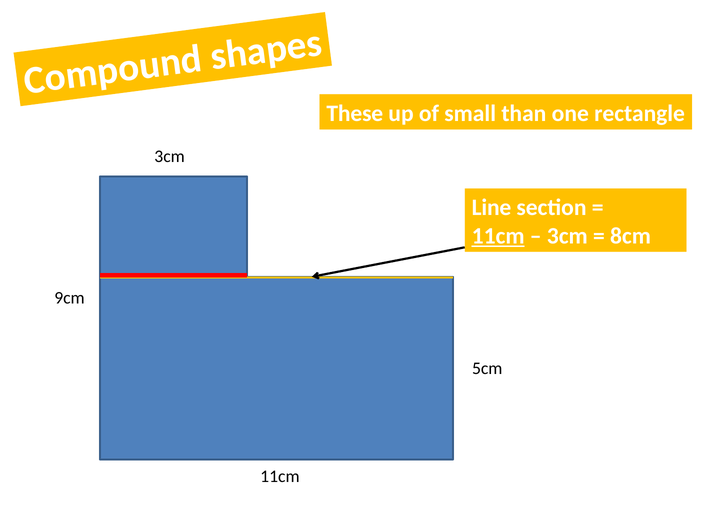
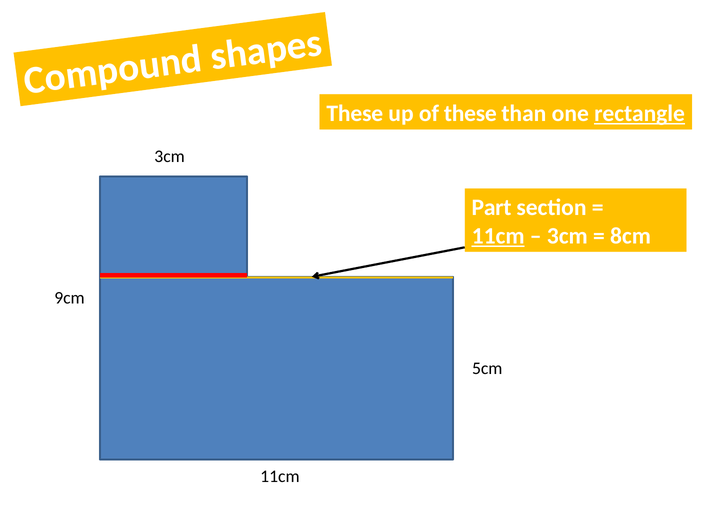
of small: small -> these (470, 113)
rectangle underline: none -> present (640, 113)
Line: Line -> Part (492, 207)
